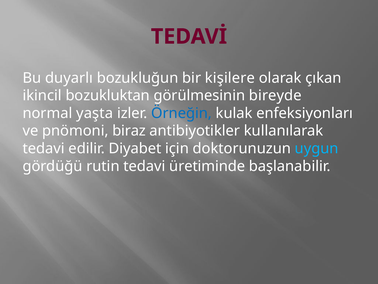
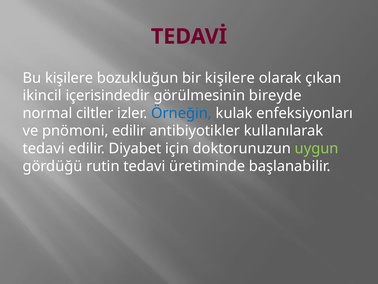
Bu duyarlı: duyarlı -> kişilere (69, 78)
bozukluktan: bozukluktan -> içerisindedir (108, 95)
yaşta: yaşta -> ciltler (95, 113)
pnömoni biraz: biraz -> edilir (129, 131)
uygun colour: light blue -> light green (317, 148)
